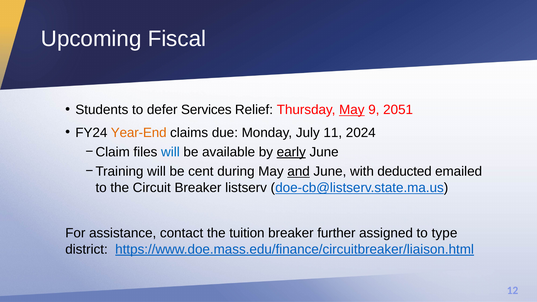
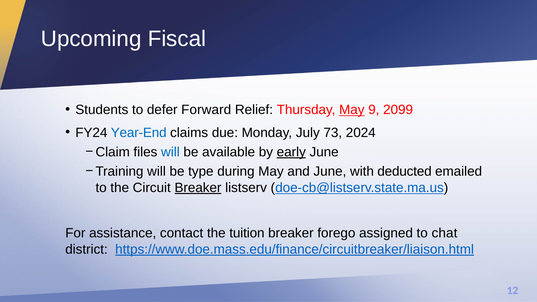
Services: Services -> Forward (206, 110)
2051: 2051 -> 2099 (398, 110)
Year-End colour: orange -> blue (139, 133)
11: 11 -> 73 (333, 133)
cent: cent -> type (201, 172)
and underline: present -> none (299, 172)
Breaker underline: none -> present (198, 188)
further: further -> forego (336, 233)
type: type -> chat (445, 233)
